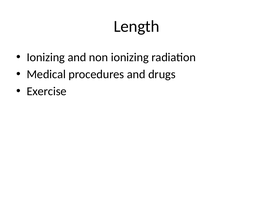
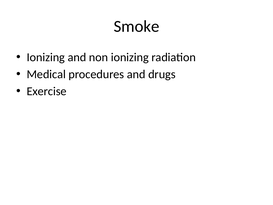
Length: Length -> Smoke (136, 26)
